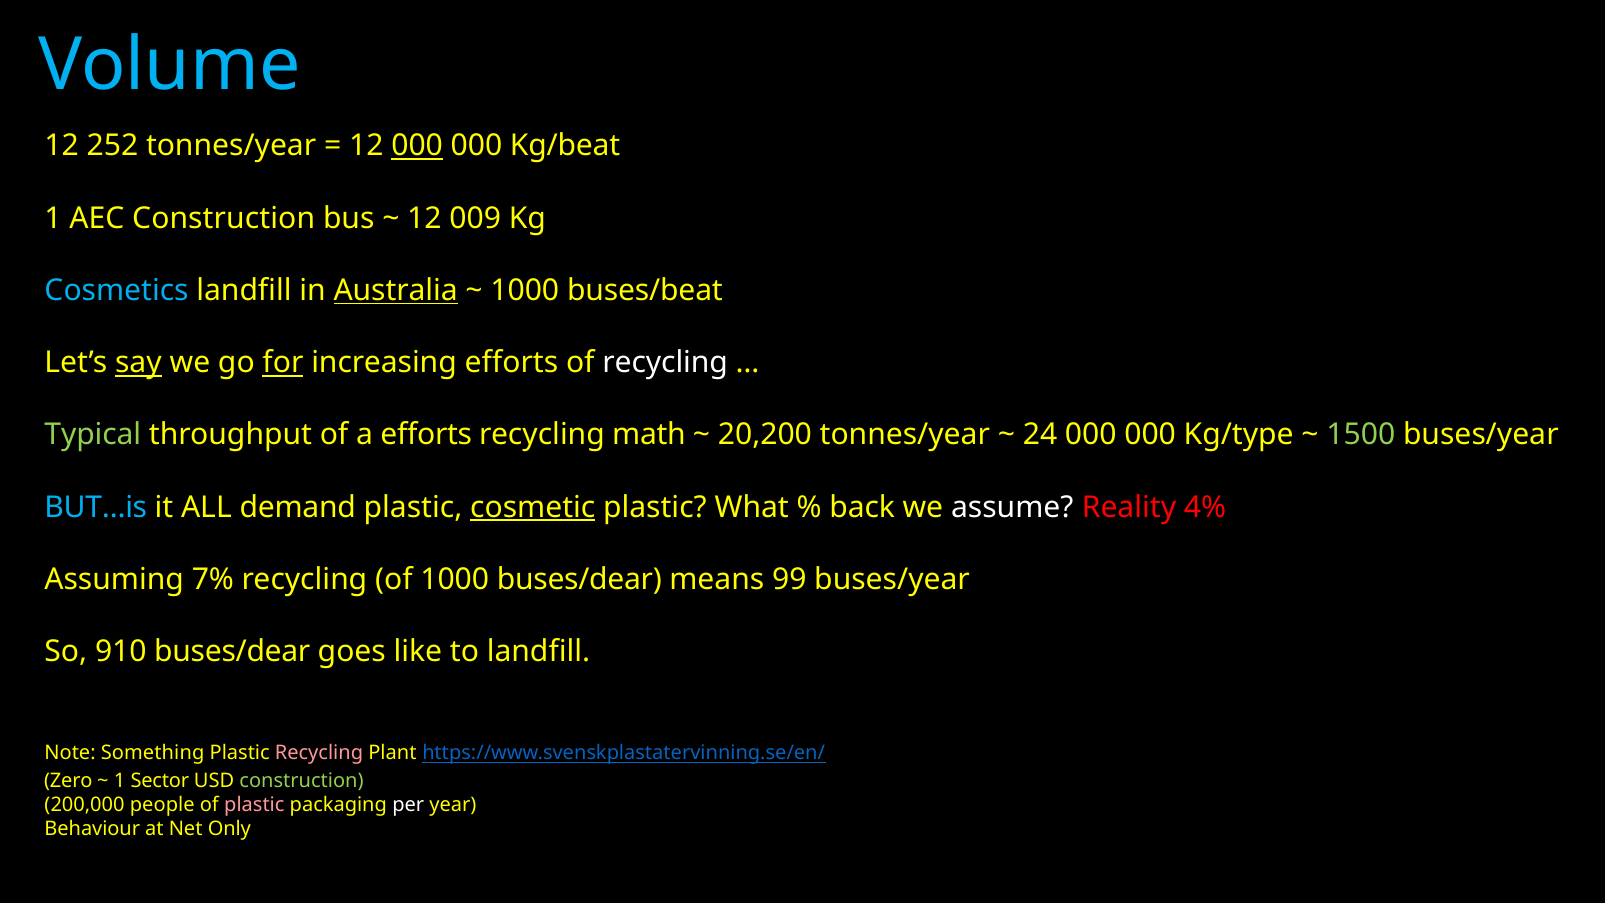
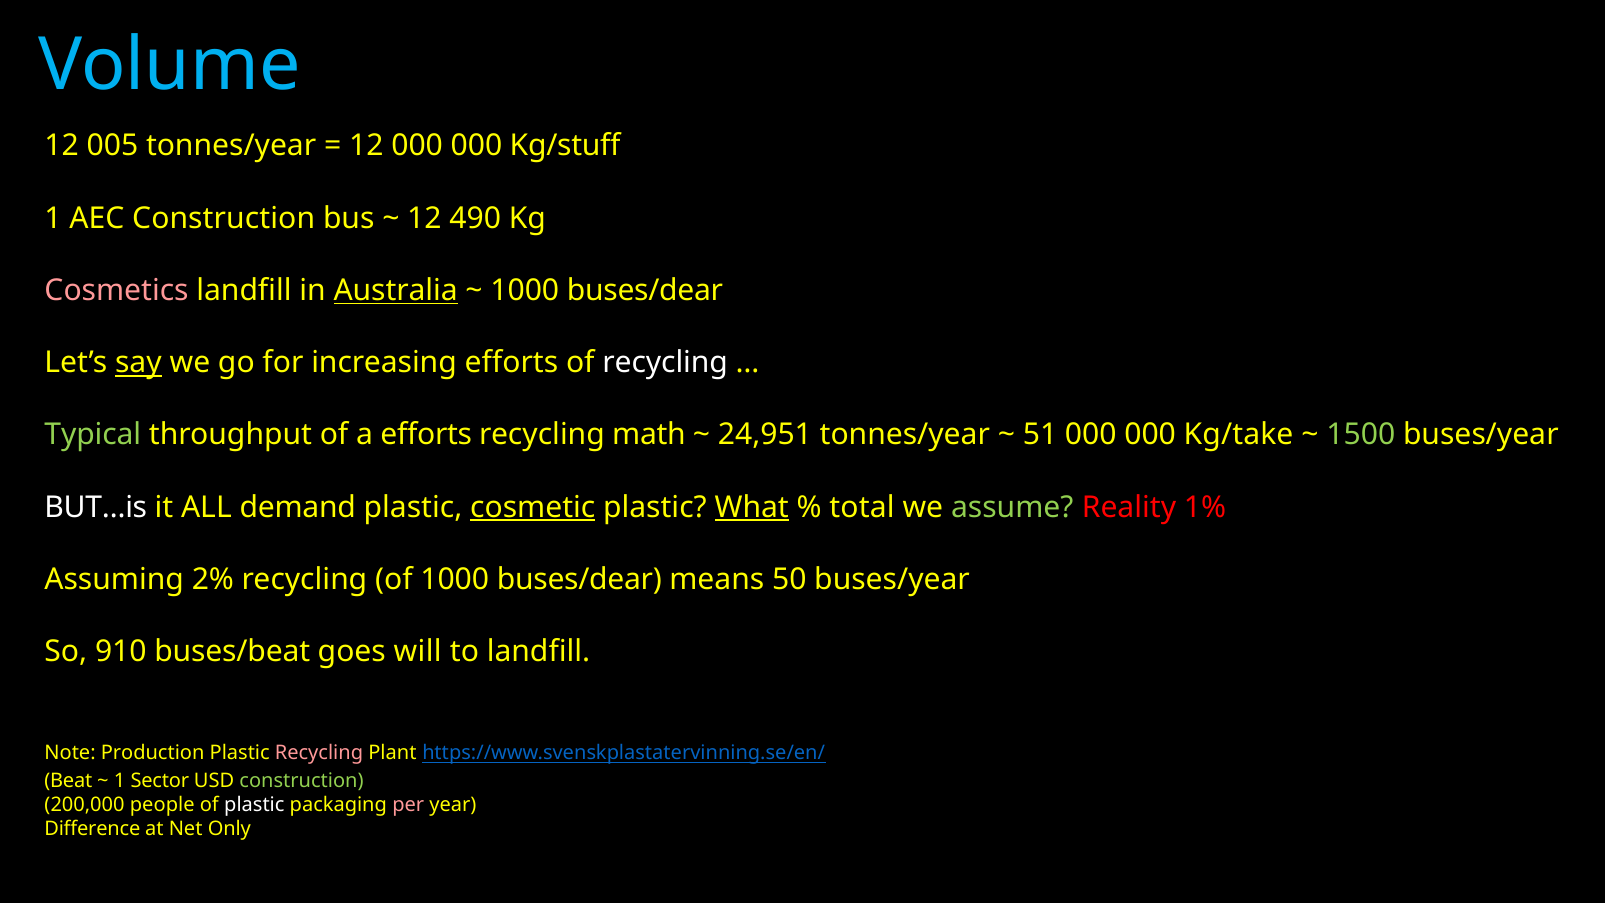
252: 252 -> 005 (112, 146)
000 underline: present -> none (417, 146)
Kg/beat: Kg/beat -> Kg/stuff (565, 146)
009: 009 -> 490 (475, 218)
Cosmetics colour: light blue -> pink (117, 290)
buses/beat: buses/beat -> buses/dear (645, 290)
for underline: present -> none (283, 363)
20,200: 20,200 -> 24,951 (765, 435)
24: 24 -> 51 (1040, 435)
Kg/type: Kg/type -> Kg/take (1239, 435)
BUT…is colour: light blue -> white (96, 507)
What underline: none -> present (752, 507)
back: back -> total (862, 507)
assume colour: white -> light green (1012, 507)
4%: 4% -> 1% (1205, 507)
7%: 7% -> 2% (213, 579)
99: 99 -> 50 (789, 579)
910 buses/dear: buses/dear -> buses/beat (232, 652)
like: like -> will (418, 652)
Something: Something -> Production (153, 753)
Zero: Zero -> Beat (68, 780)
plastic colour: pink -> white (254, 805)
per colour: white -> pink (408, 805)
Behaviour: Behaviour -> Difference (92, 829)
